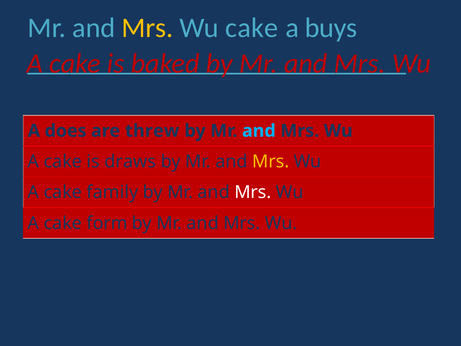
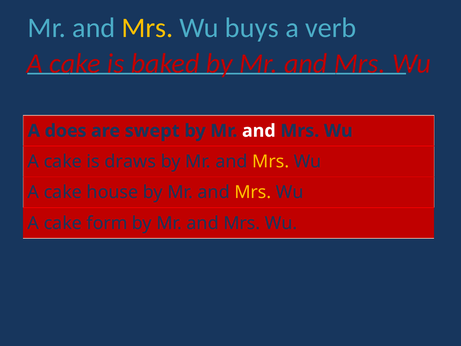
Wu cake: cake -> buys (252, 28)
buys: buys -> verb (331, 28)
threw: threw -> swept (152, 131)
and colour: light blue -> white (259, 131)
family: family -> house (113, 192)
Mrs colour: white -> yellow (253, 192)
